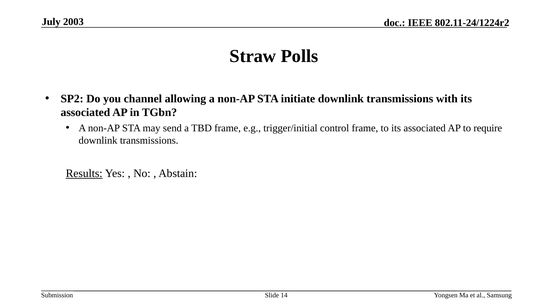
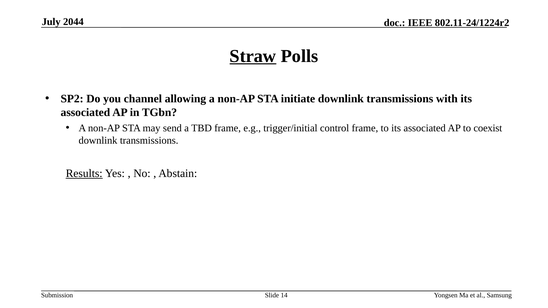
2003: 2003 -> 2044 (73, 22)
Straw underline: none -> present (253, 56)
require: require -> coexist (488, 128)
